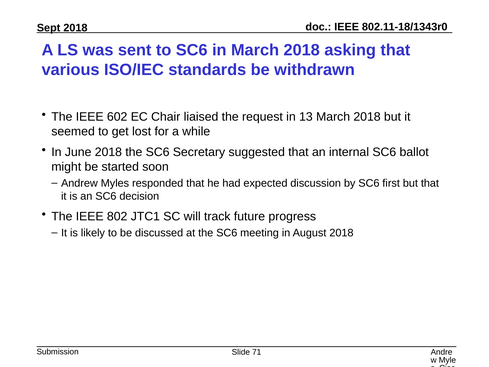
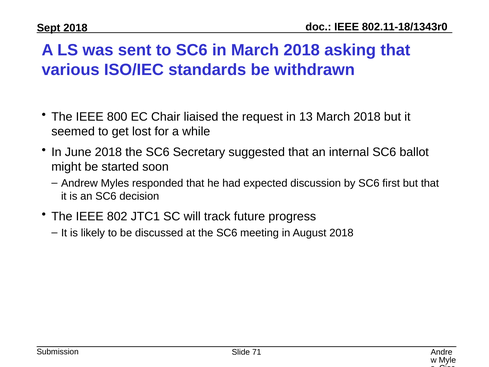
602: 602 -> 800 (117, 117)
